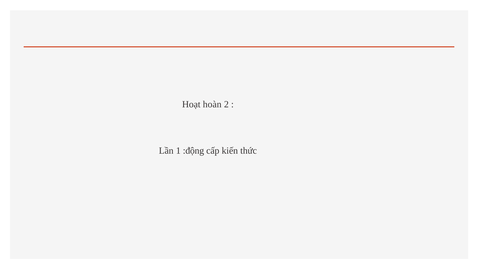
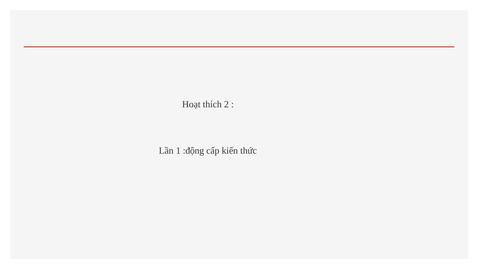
hoàn: hoàn -> thích (212, 104)
